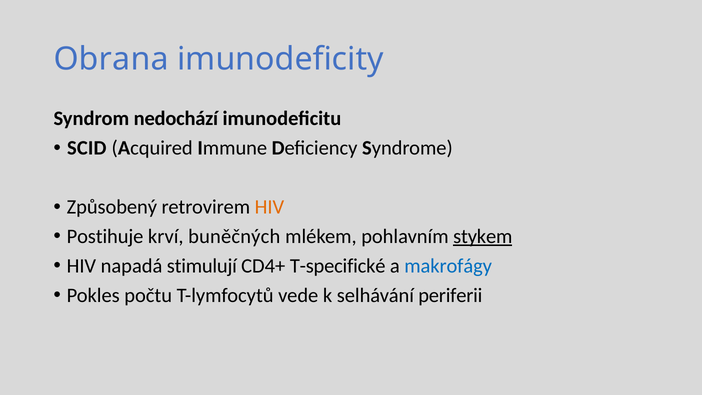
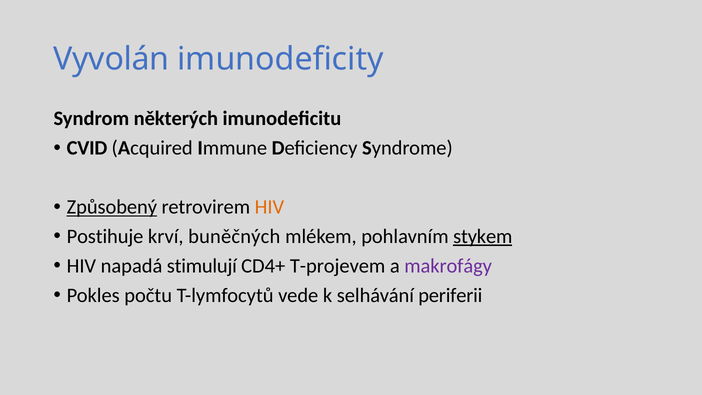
Obrana: Obrana -> Vyvolán (111, 59)
nedochází: nedochází -> některých (176, 119)
SCID: SCID -> CVID (87, 148)
Způsobený underline: none -> present (112, 207)
T-specifické: T-specifické -> T-projevem (338, 266)
makrofágy colour: blue -> purple (448, 266)
